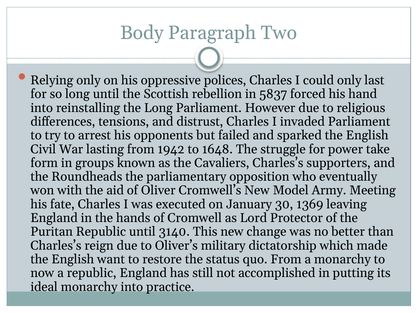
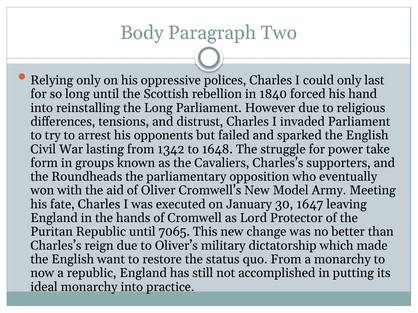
5837: 5837 -> 1840 (273, 94)
1942: 1942 -> 1342 (171, 149)
1369: 1369 -> 1647 (310, 205)
3140: 3140 -> 7065 (174, 232)
